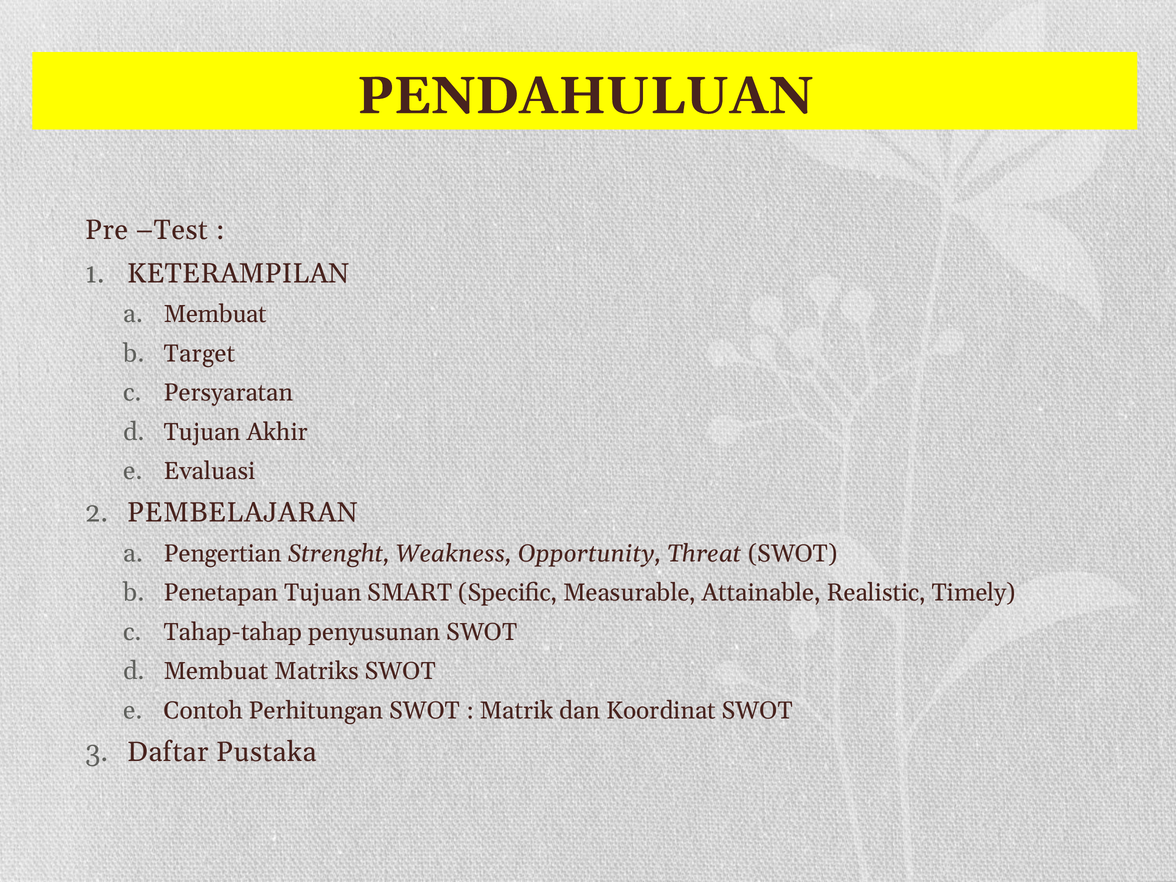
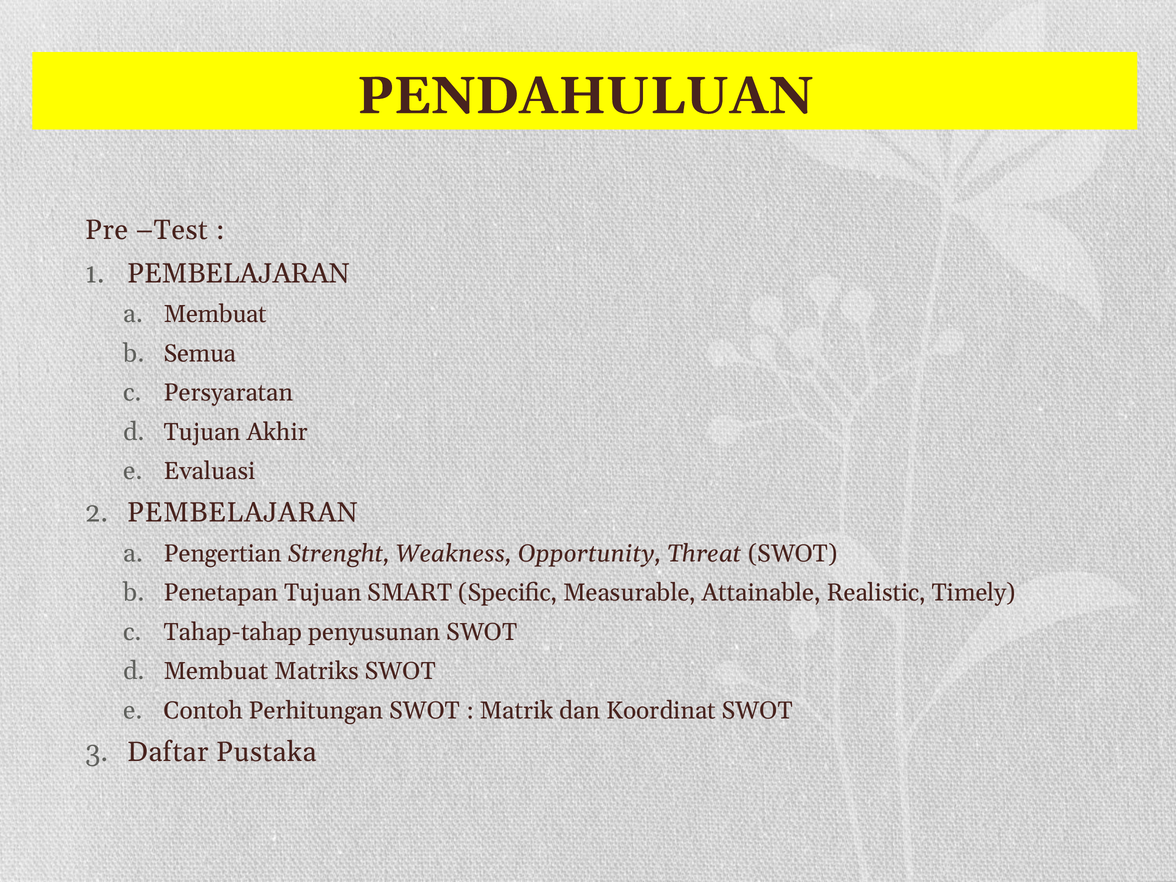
KETERAMPILAN: KETERAMPILAN -> PEMBELAJARAN (239, 273)
Target: Target -> Semua (200, 354)
